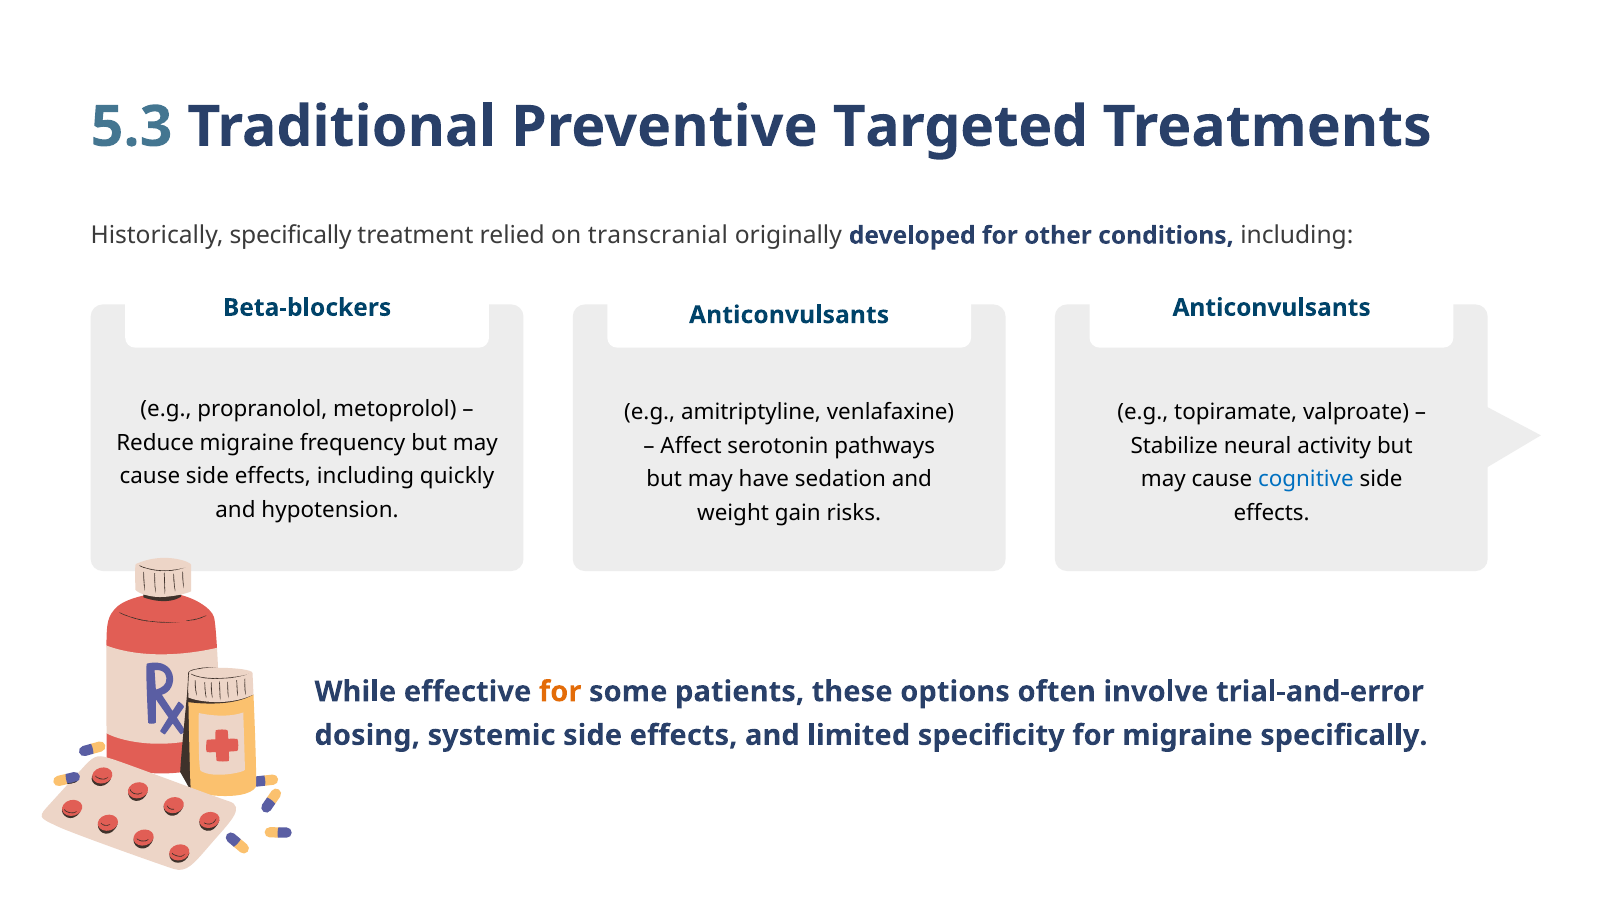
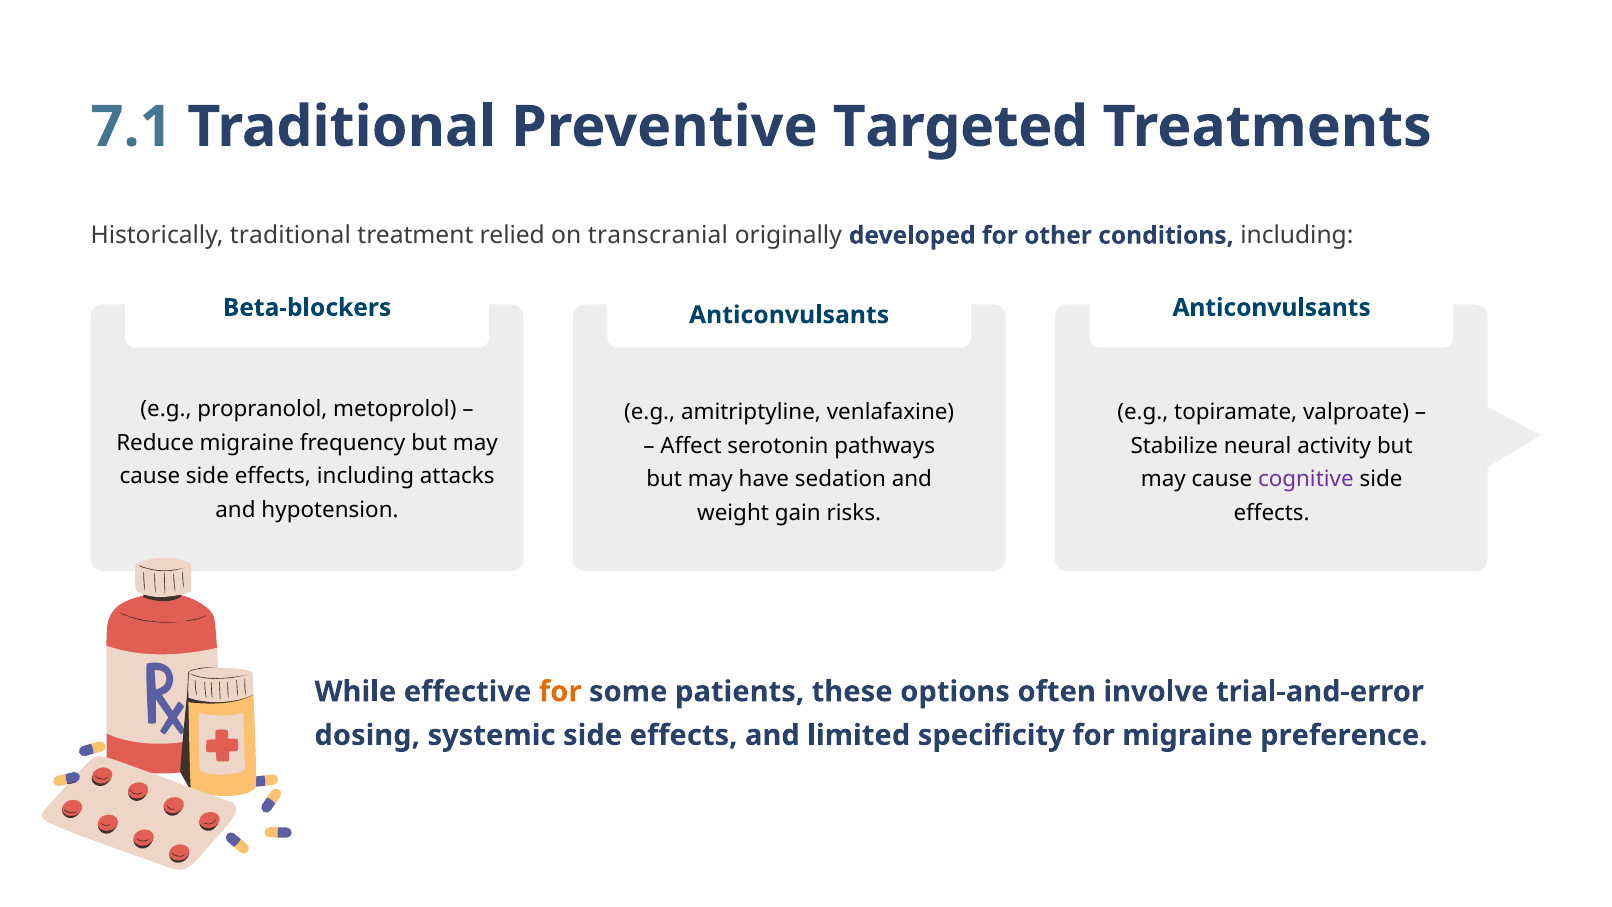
5.3: 5.3 -> 7.1 (132, 127)
Historically specifically: specifically -> traditional (290, 235)
quickly: quickly -> attacks (457, 476)
cognitive colour: blue -> purple (1306, 479)
migraine specifically: specifically -> preference (1344, 735)
